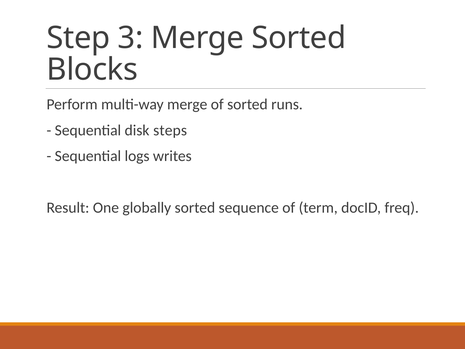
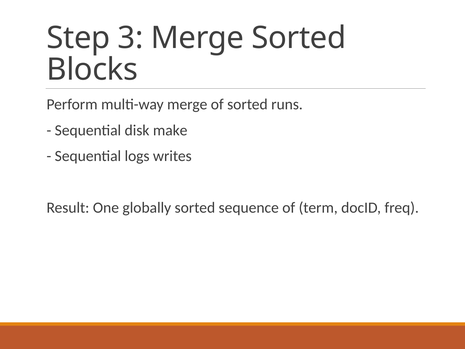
steps: steps -> make (170, 130)
